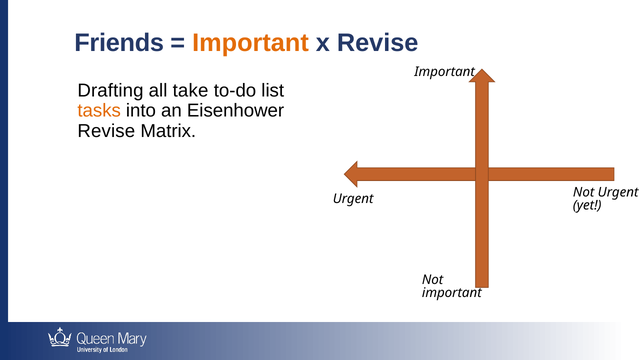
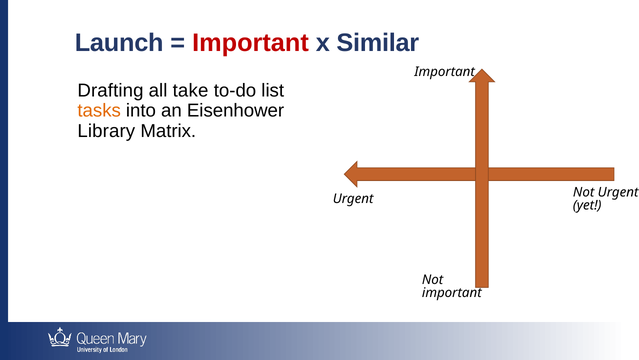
Friends: Friends -> Launch (119, 43)
Important colour: orange -> red (250, 43)
x Revise: Revise -> Similar (378, 43)
Revise: Revise -> Library (106, 131)
